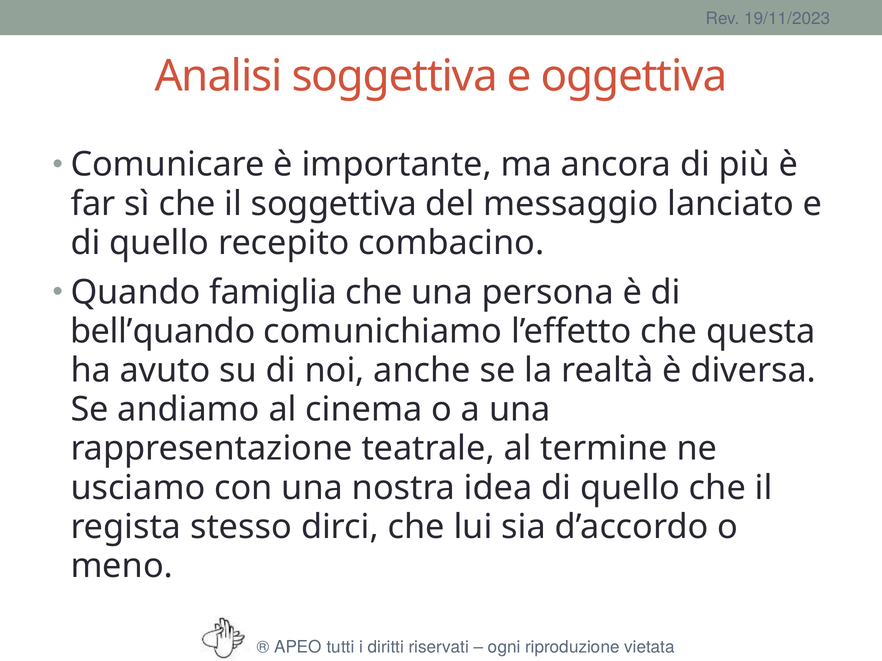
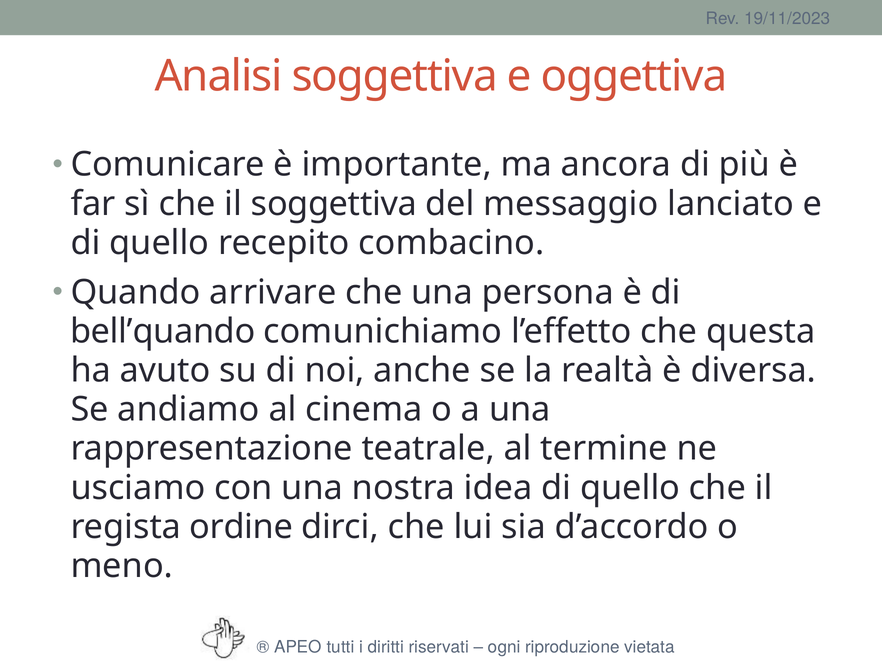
famiglia: famiglia -> arrivare (273, 292)
stesso: stesso -> ordine (241, 527)
